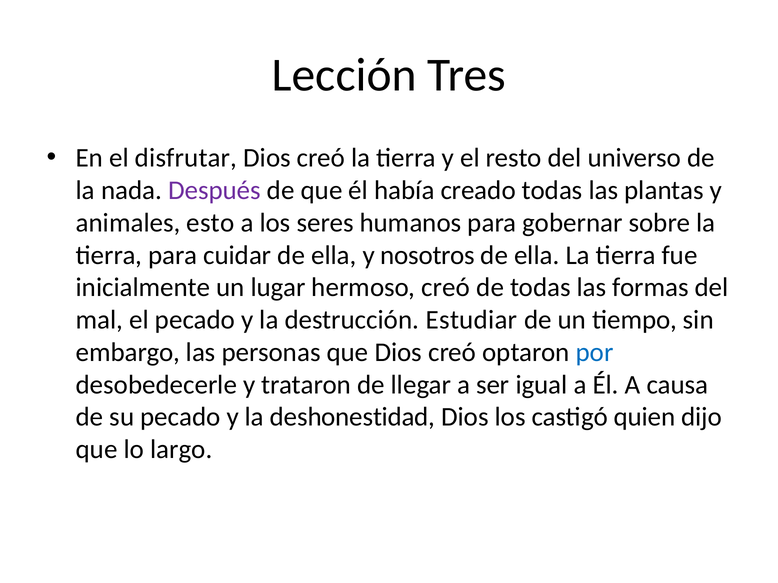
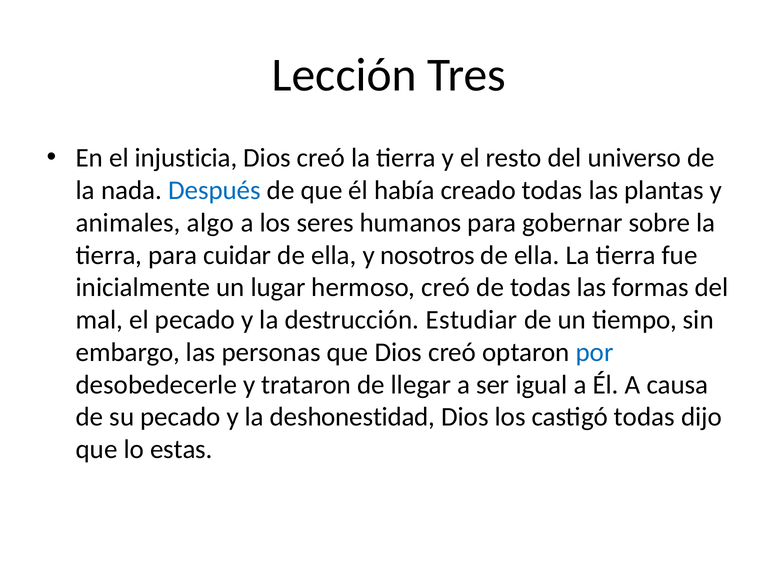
disfrutar: disfrutar -> injusticia (186, 158)
Después colour: purple -> blue (214, 191)
esto: esto -> algo (210, 223)
castigó quien: quien -> todas (644, 417)
largo: largo -> estas (181, 450)
